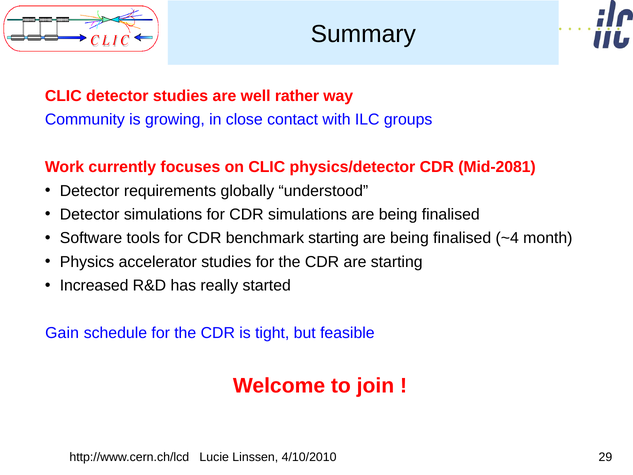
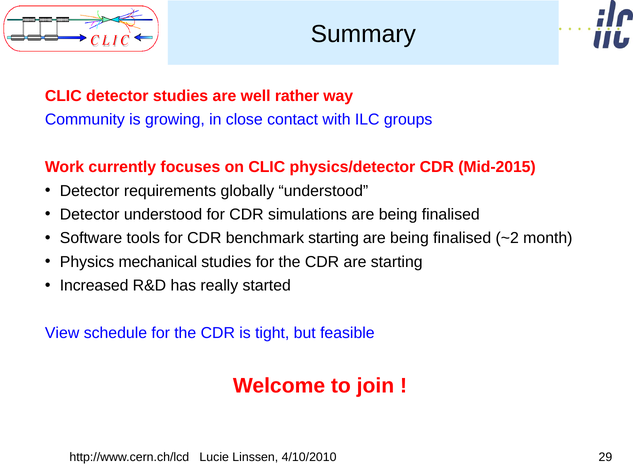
Mid-2081: Mid-2081 -> Mid-2015 (497, 167)
Detector simulations: simulations -> understood (163, 214)
~4: ~4 -> ~2 (507, 238)
accelerator: accelerator -> mechanical (158, 262)
Gain: Gain -> View (62, 333)
